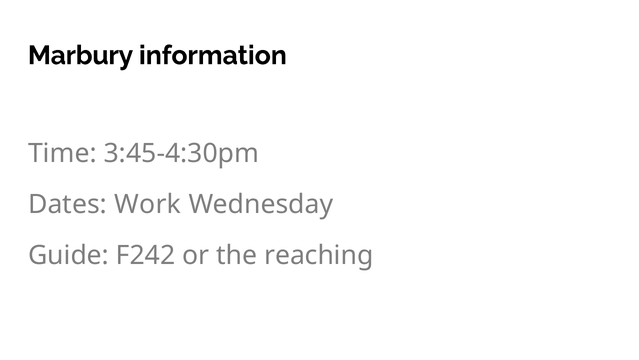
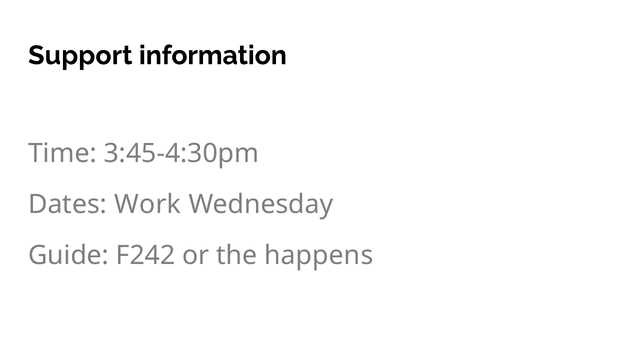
Marbury: Marbury -> Support (80, 55)
reaching: reaching -> happens (319, 255)
